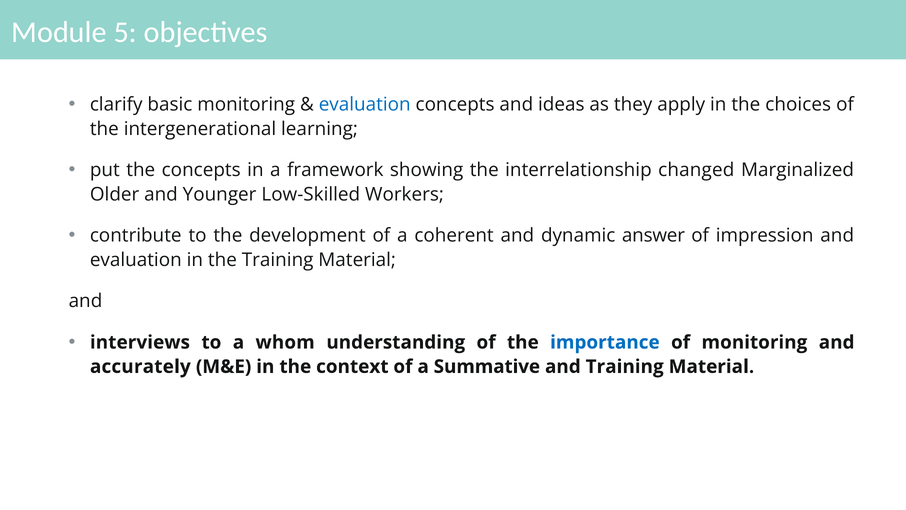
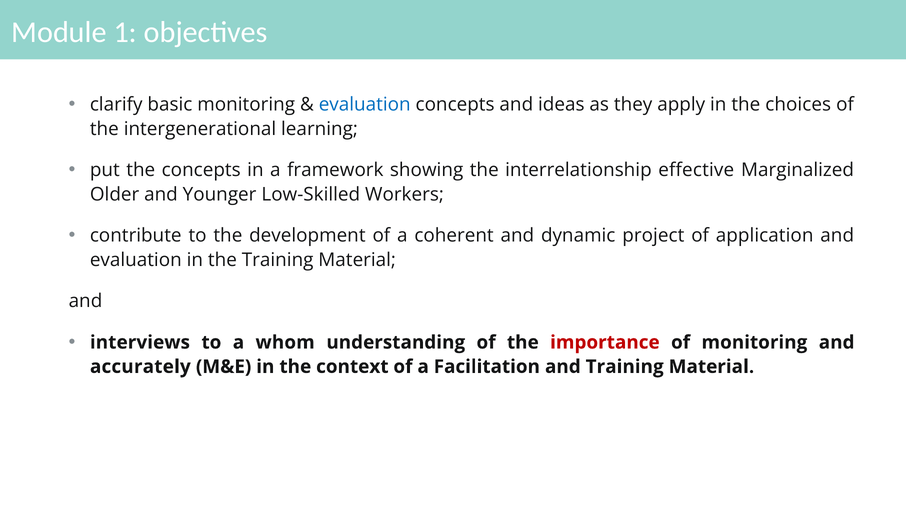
5: 5 -> 1 (125, 32)
changed: changed -> effective (696, 170)
answer: answer -> project (653, 235)
impression: impression -> application (765, 235)
importance colour: blue -> red (605, 342)
Summative: Summative -> Facilitation (487, 366)
